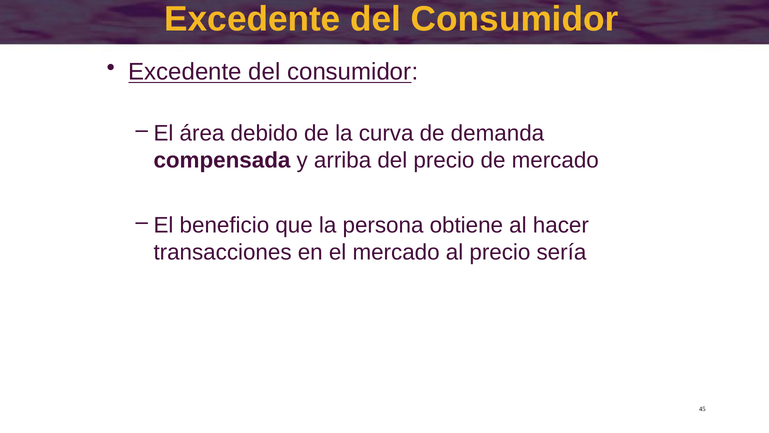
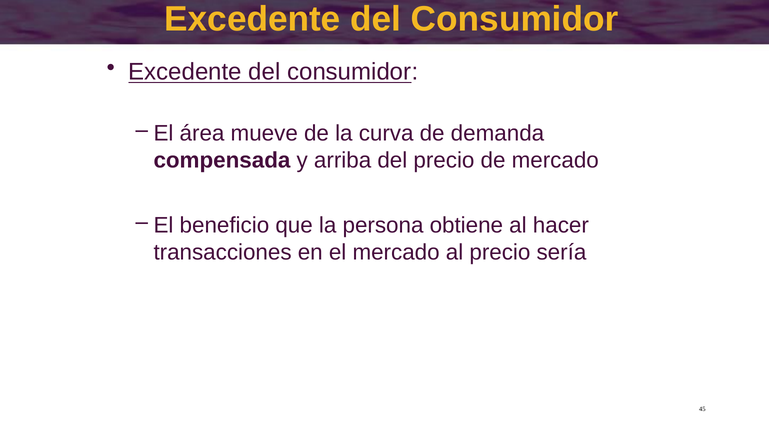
debido: debido -> mueve (264, 133)
